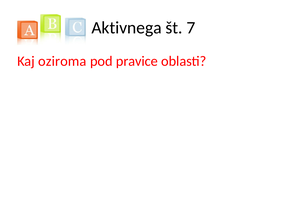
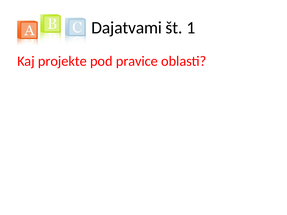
Aktivnega: Aktivnega -> Dajatvami (127, 28)
7: 7 -> 1 (191, 28)
oziroma: oziroma -> projekte (62, 61)
